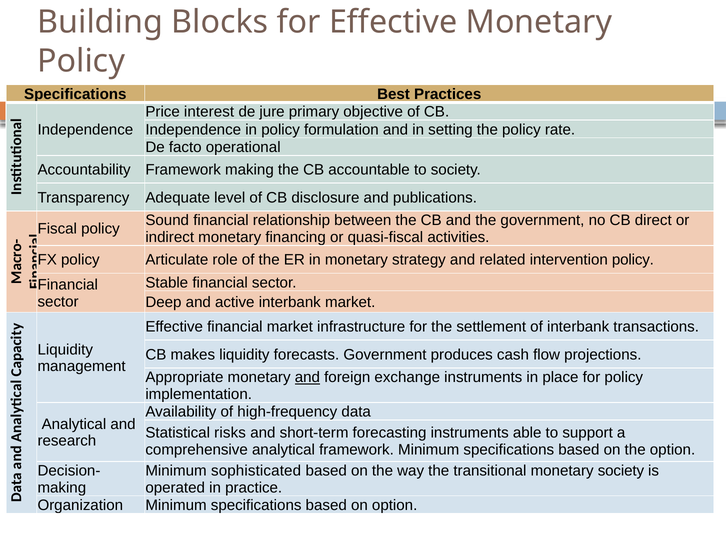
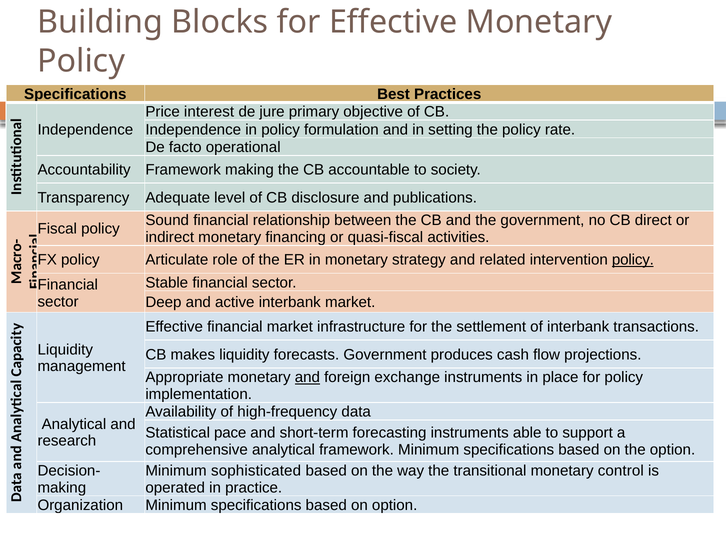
policy underline: none -> present (633, 260)
risks: risks -> pace (230, 432)
monetary society: society -> control (621, 470)
